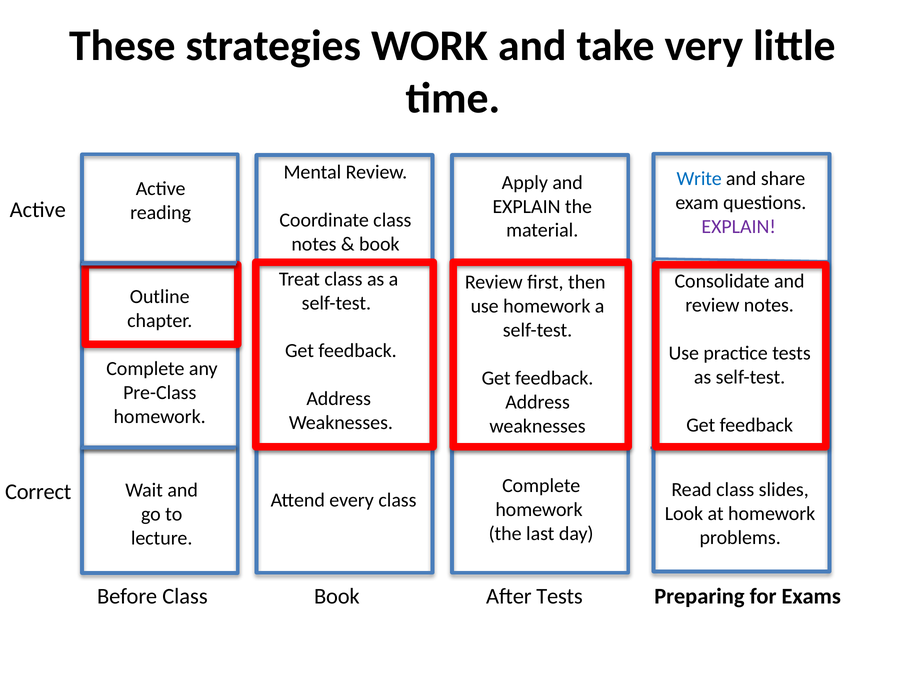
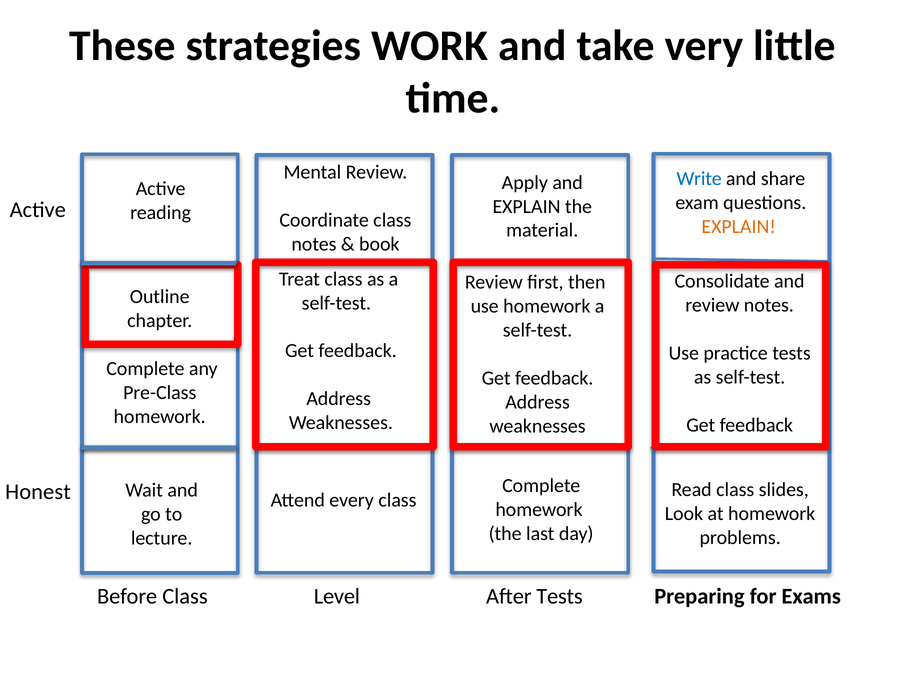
EXPLAIN colour: purple -> orange (739, 227)
Correct: Correct -> Honest (38, 492)
Class Book: Book -> Level (337, 597)
